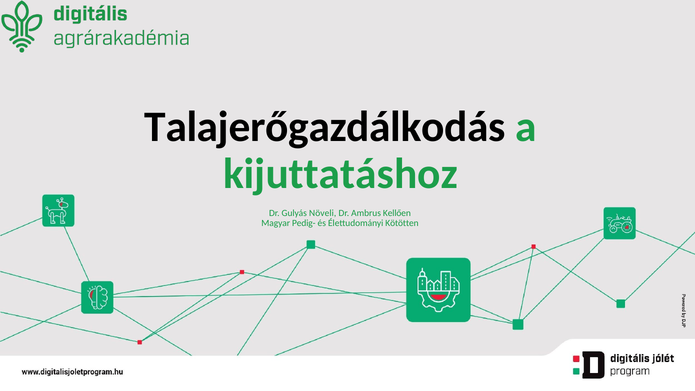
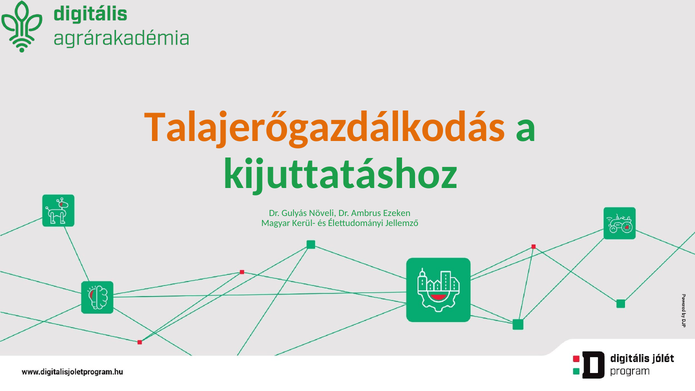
Talajerőgazdálkodás colour: black -> orange (325, 127)
Kellően: Kellően -> Ezeken (397, 213)
Pedig-: Pedig- -> Kerül- (304, 223)
Kötötten: Kötötten -> Jellemző (402, 223)
